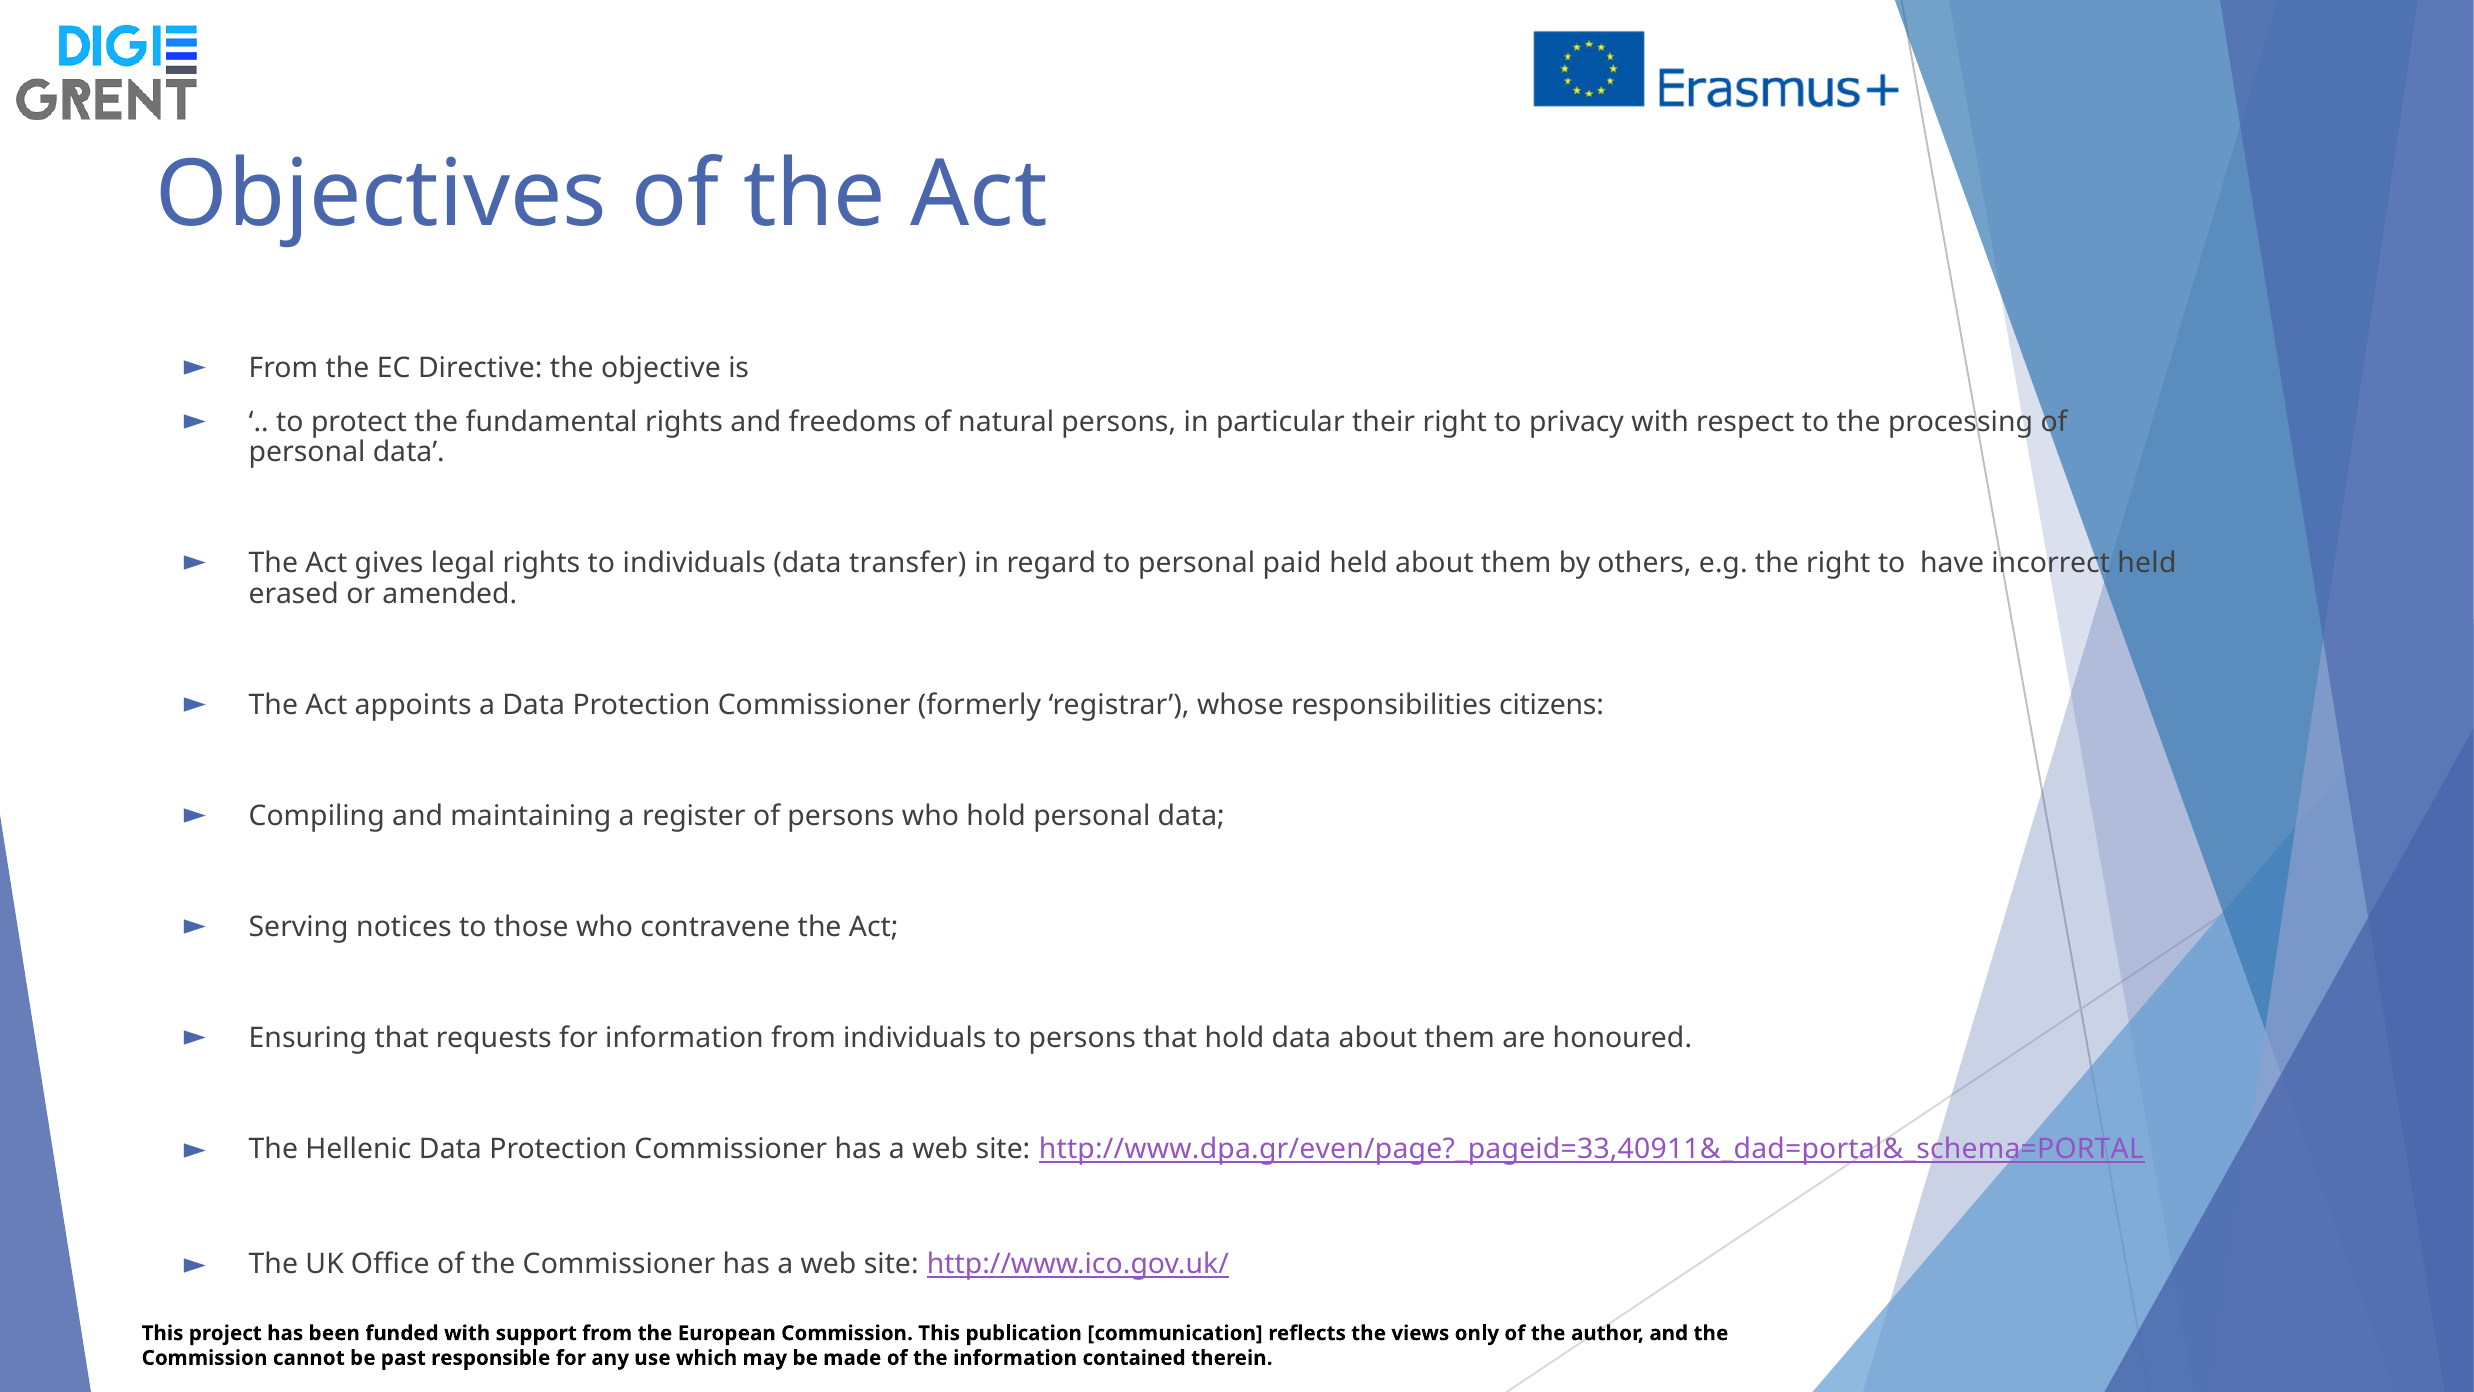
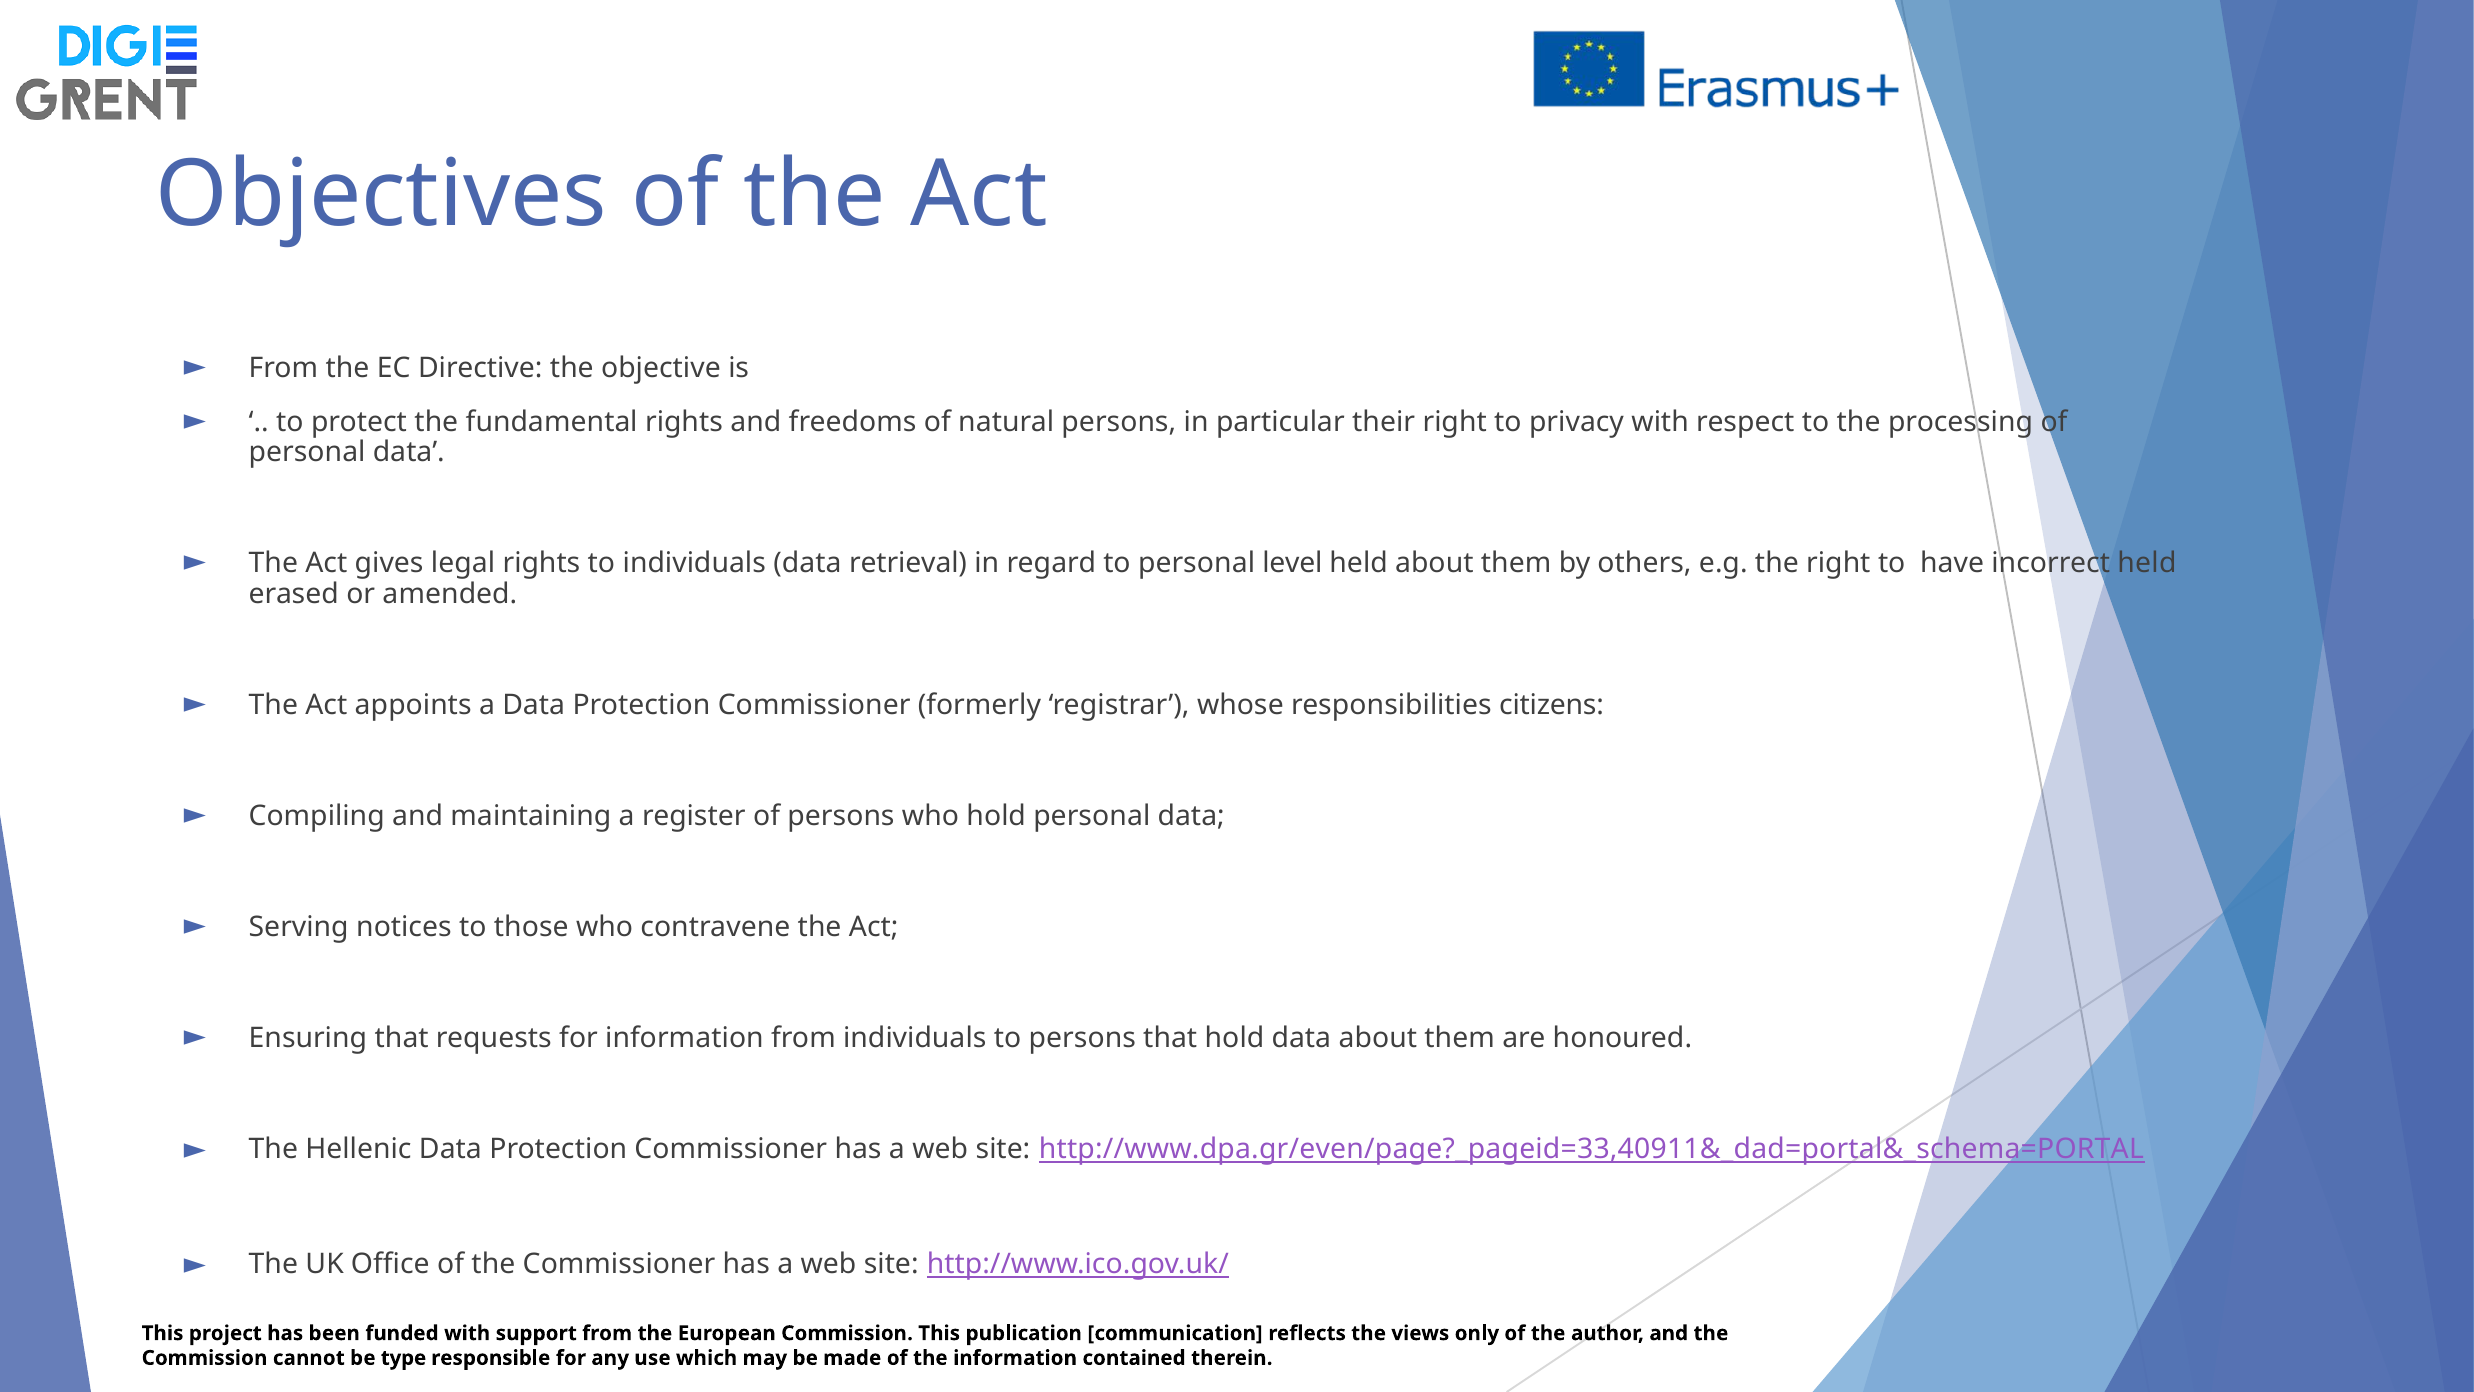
transfer: transfer -> retrieval (908, 563)
paid: paid -> level (1292, 563)
past: past -> type (404, 1358)
